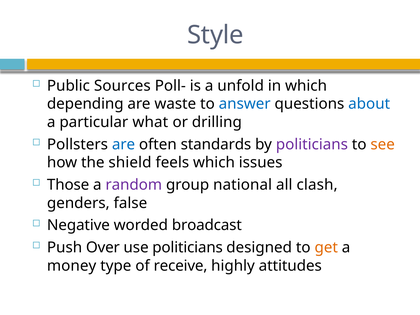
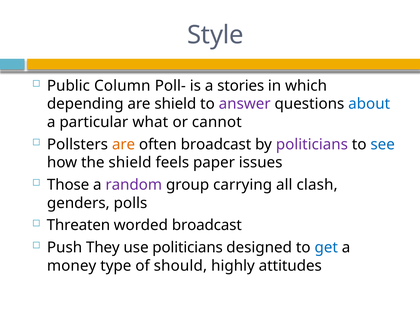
Sources: Sources -> Column (122, 86)
unfold: unfold -> stories (241, 86)
are waste: waste -> shield (175, 104)
answer colour: blue -> purple (245, 104)
drilling: drilling -> cannot (217, 122)
are colour: blue -> orange (124, 144)
often standards: standards -> broadcast (216, 144)
see colour: orange -> blue (383, 144)
feels which: which -> paper (214, 163)
national: national -> carrying (243, 185)
false: false -> polls (130, 203)
Negative: Negative -> Threaten (78, 225)
Over: Over -> They (103, 248)
get colour: orange -> blue (326, 248)
receive: receive -> should (180, 266)
